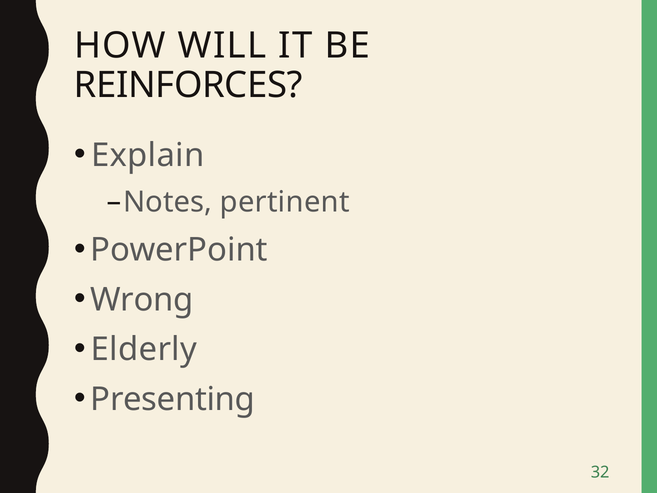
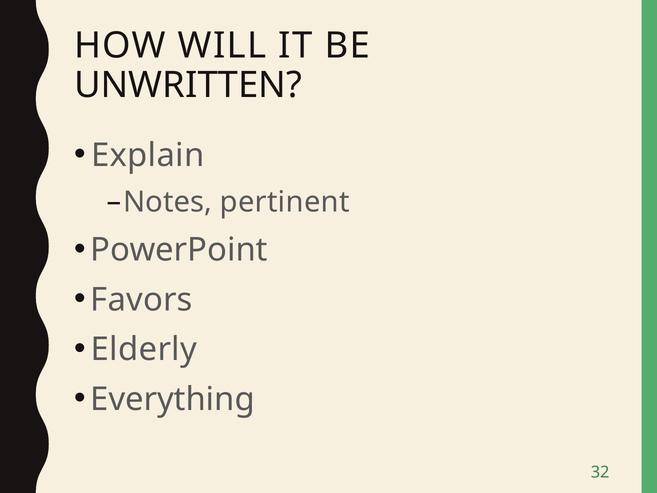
REINFORCES: REINFORCES -> UNWRITTEN (188, 85)
Wrong: Wrong -> Favors (142, 300)
Presenting: Presenting -> Everything (173, 399)
